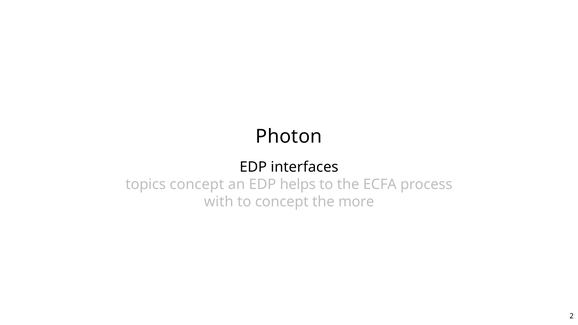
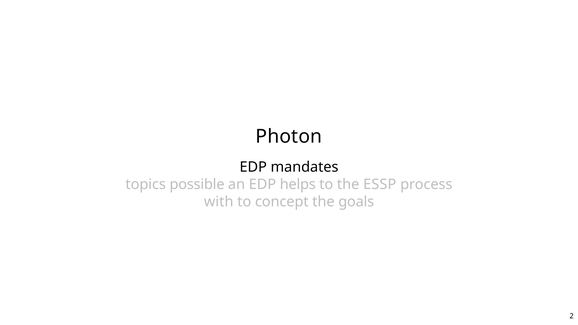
interfaces: interfaces -> mandates (305, 167)
topics concept: concept -> possible (197, 184)
ECFA: ECFA -> ESSP (380, 184)
more: more -> goals (356, 202)
